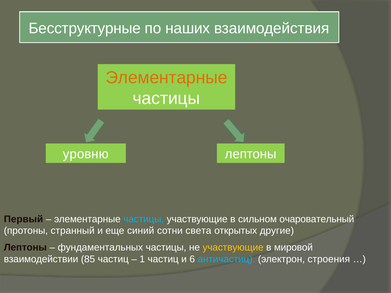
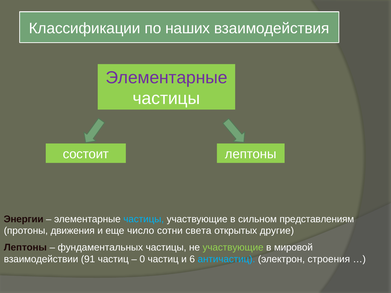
Бесструктурные: Бесструктурные -> Классификации (85, 28)
Элементарные colour: orange -> purple (166, 78)
уровню: уровню -> состоит (86, 154)
Первый: Первый -> Энергии (24, 219)
очаровательный: очаровательный -> представлениям (317, 219)
странный: странный -> движения (73, 231)
синий: синий -> число (141, 231)
участвующие colour: yellow -> light green (233, 248)
85: 85 -> 91 (88, 259)
1: 1 -> 0 (142, 259)
